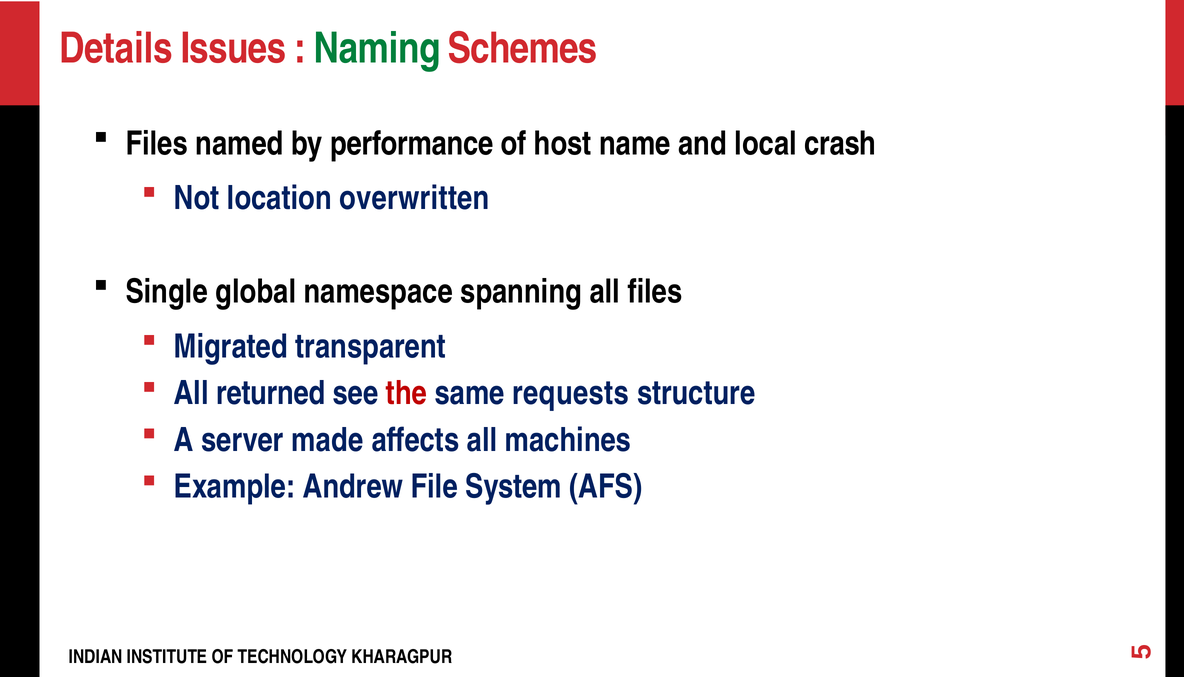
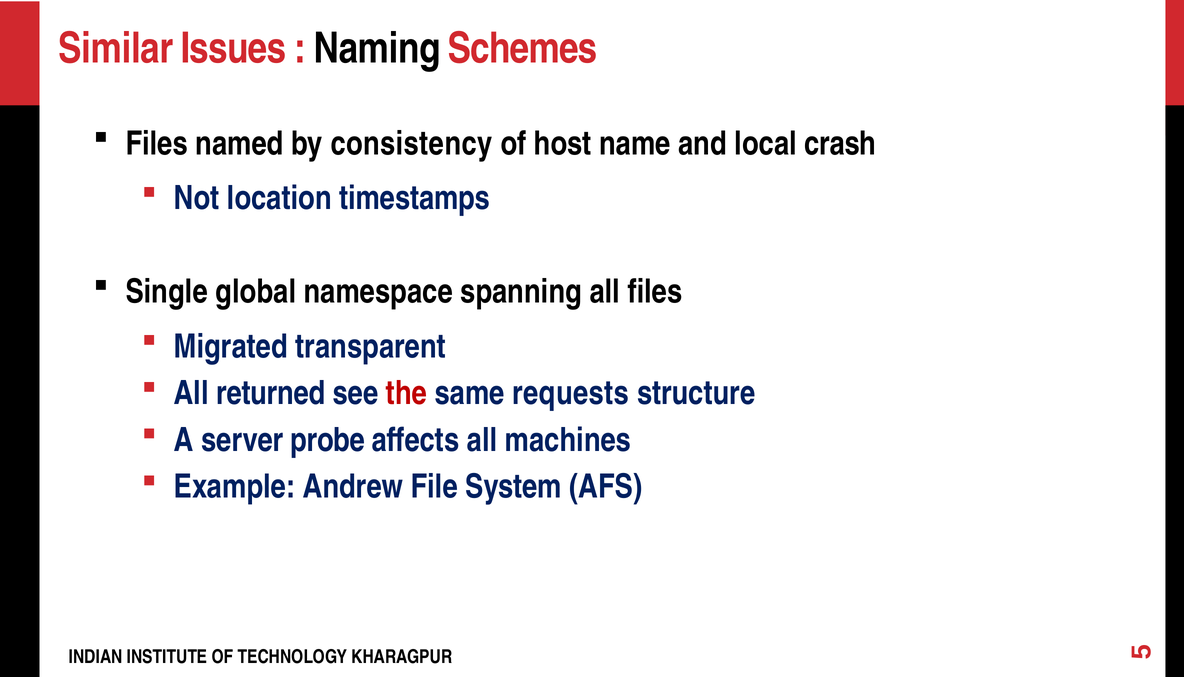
Details: Details -> Similar (116, 49)
Naming colour: green -> black (377, 49)
performance: performance -> consistency (412, 144)
overwritten: overwritten -> timestamps (415, 198)
made: made -> probe (328, 440)
